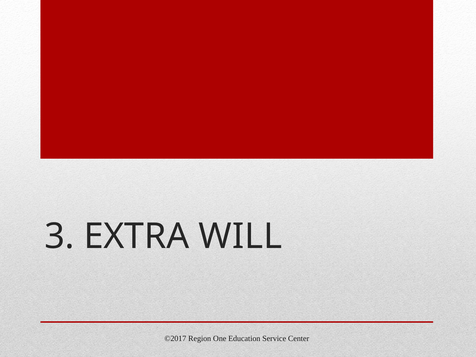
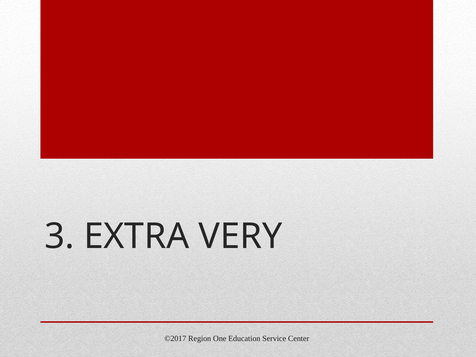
WILL: WILL -> VERY (241, 237)
